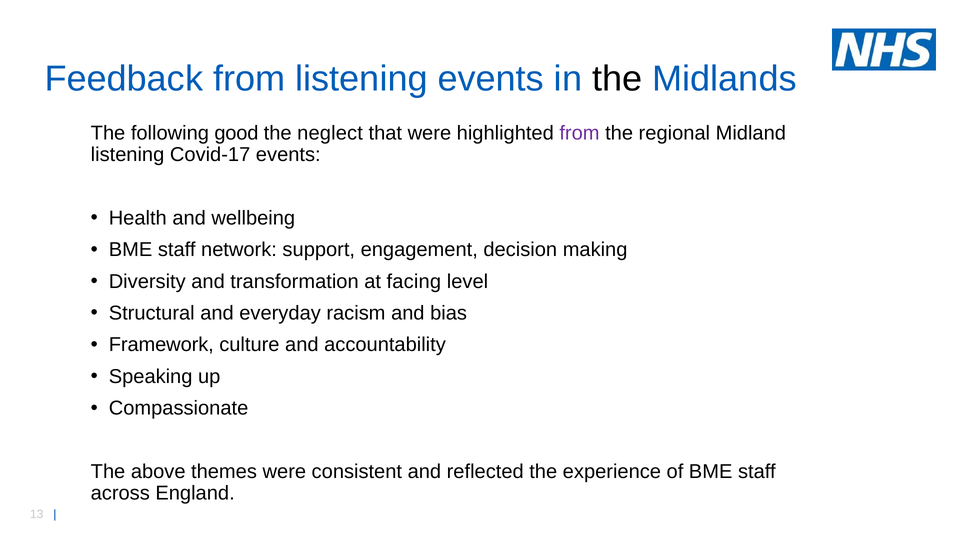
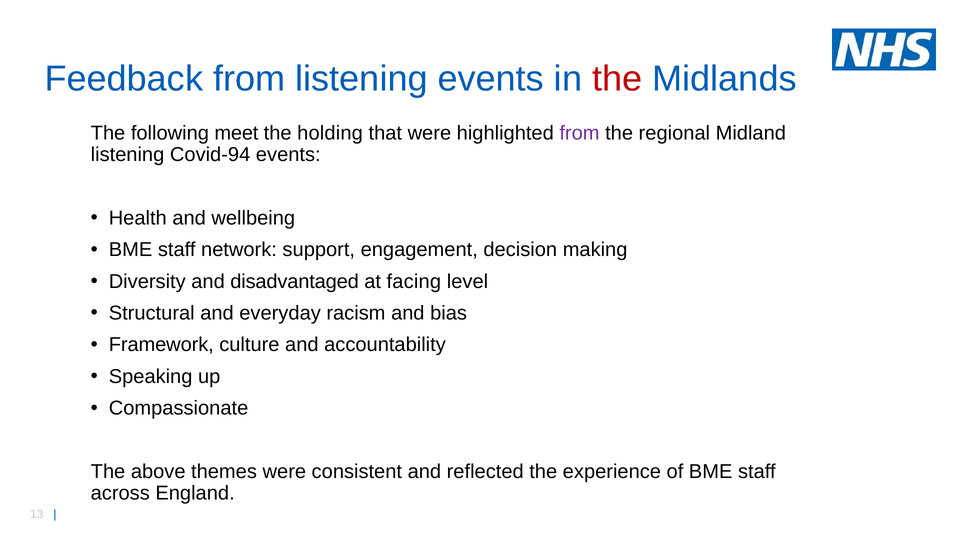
the colour: black -> red (617, 79)
good: good -> meet (236, 133)
neglect: neglect -> holding (330, 133)
Covid-17: Covid-17 -> Covid-94 (210, 155)
transformation: transformation -> disadvantaged (295, 282)
